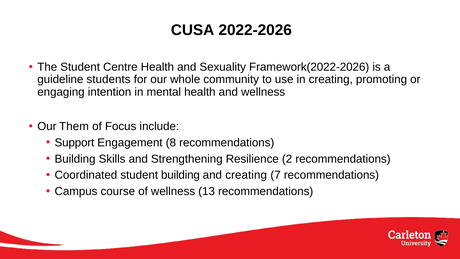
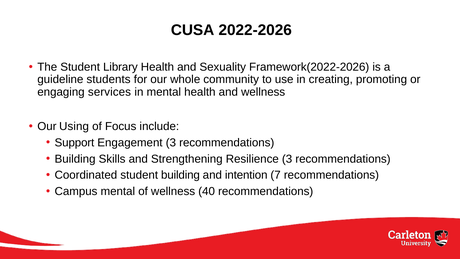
Centre: Centre -> Library (120, 67)
intention: intention -> services (109, 92)
Them: Them -> Using (74, 126)
Engagement 8: 8 -> 3 (171, 142)
Resilience 2: 2 -> 3 (287, 159)
and creating: creating -> intention (246, 175)
Campus course: course -> mental (118, 191)
13: 13 -> 40 (207, 191)
